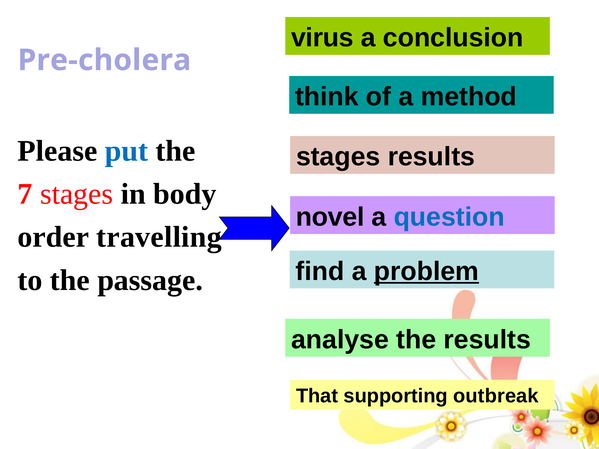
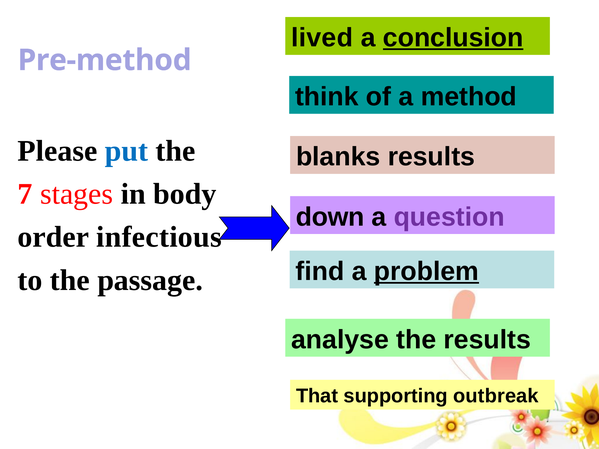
virus: virus -> lived (322, 38)
conclusion underline: none -> present (453, 38)
Pre-cholera: Pre-cholera -> Pre-method (105, 60)
stages: stages -> blanks (338, 157)
novel: novel -> down (330, 217)
question colour: blue -> purple (449, 217)
travelling: travelling -> infectious (159, 237)
